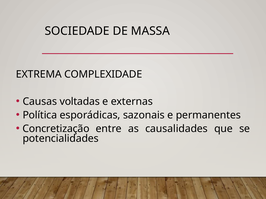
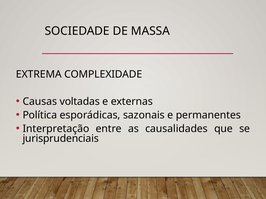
Concretização: Concretização -> Interpretação (56, 129)
potencialidades: potencialidades -> jurisprudenciais (61, 139)
